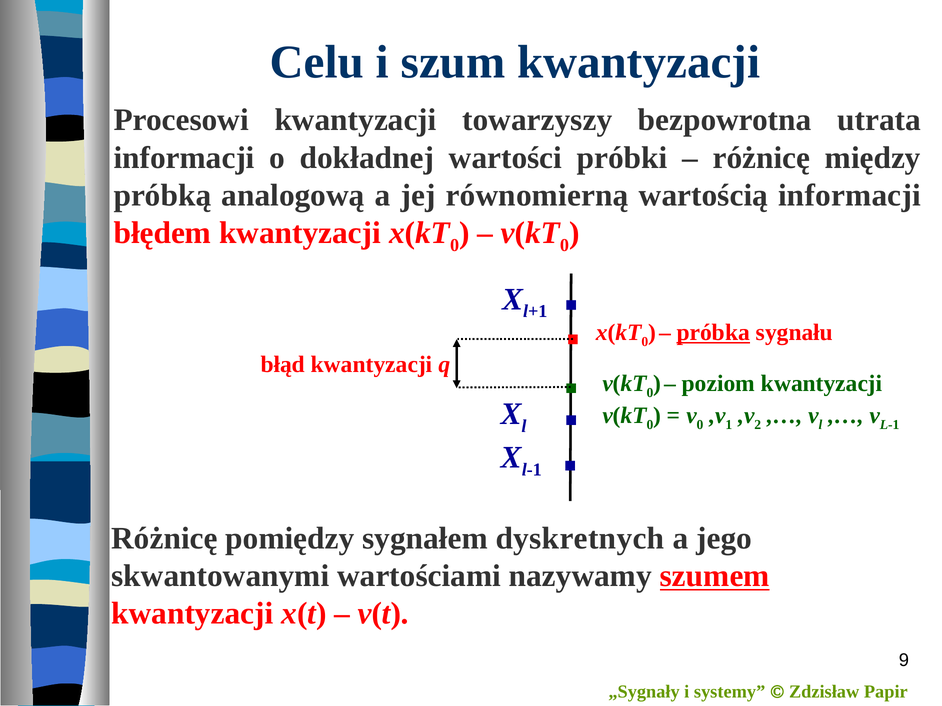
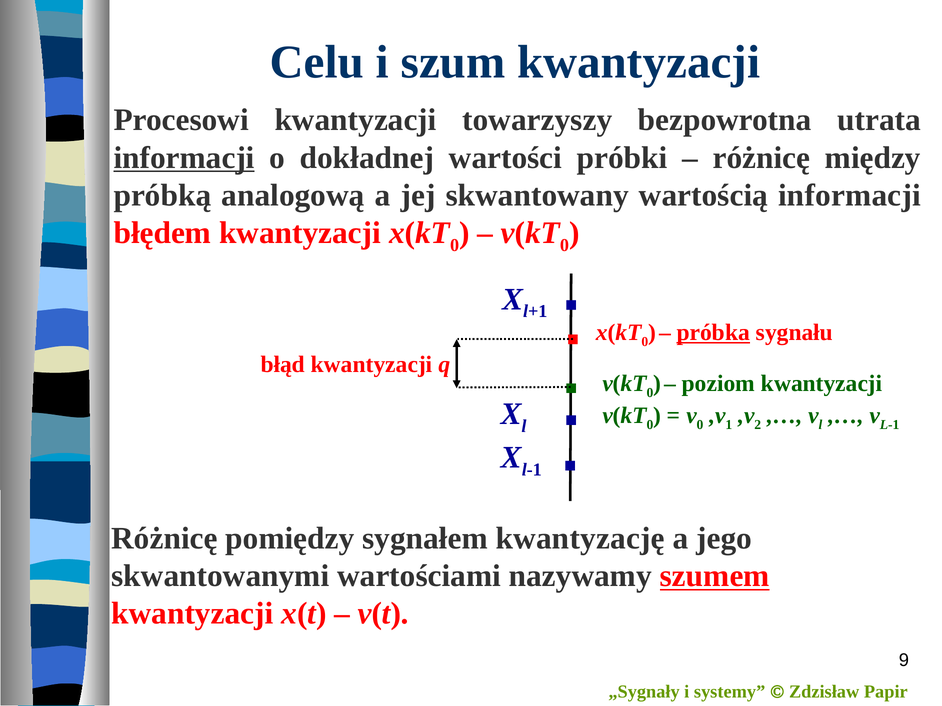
informacji underline: none -> present (184, 158)
równomierną: równomierną -> skwantowany (537, 196)
dyskretnych: dyskretnych -> kwantyzację (580, 539)
